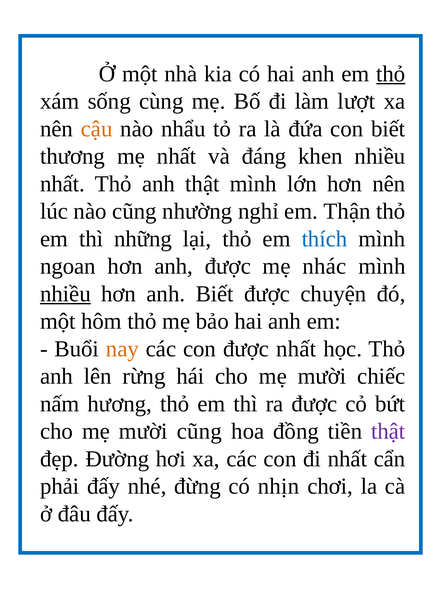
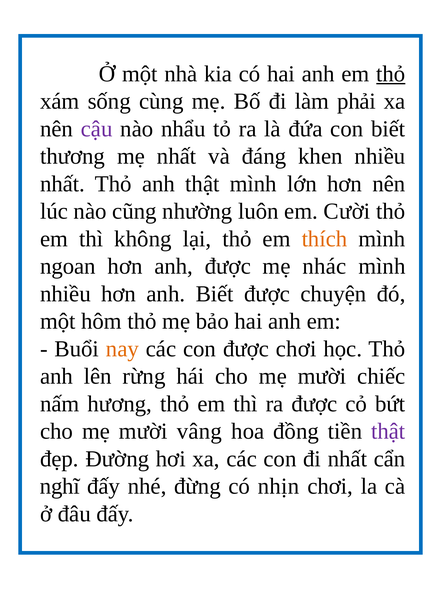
lượt: lượt -> phải (357, 101)
cậu colour: orange -> purple (97, 129)
nghỉ: nghỉ -> luôn (258, 211)
Thận: Thận -> Cười (347, 211)
những: những -> không (143, 238)
thích colour: blue -> orange (324, 238)
nhiều underline: present -> none (65, 293)
được nhất: nhất -> chơi (296, 348)
mười cũng: cũng -> vâng (199, 431)
phải: phải -> nghĩ (60, 486)
